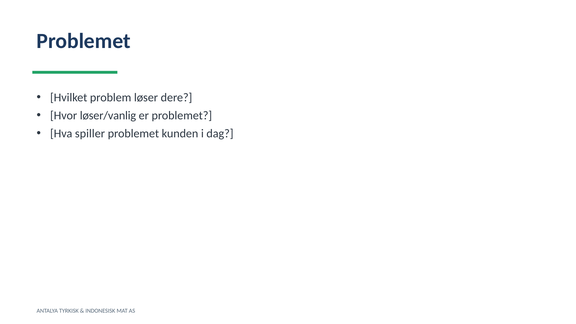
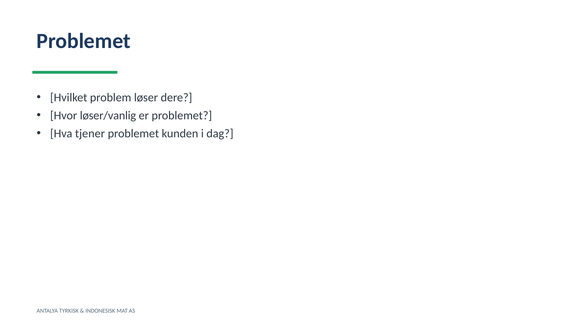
spiller: spiller -> tjener (90, 134)
